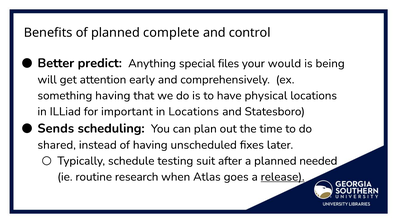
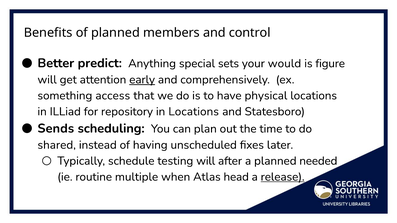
complete: complete -> members (171, 33)
files: files -> sets (229, 64)
being: being -> figure (330, 64)
early underline: none -> present (142, 80)
something having: having -> access (113, 96)
important: important -> repository (127, 112)
testing suit: suit -> will (206, 161)
research: research -> multiple (137, 177)
goes: goes -> head (236, 177)
